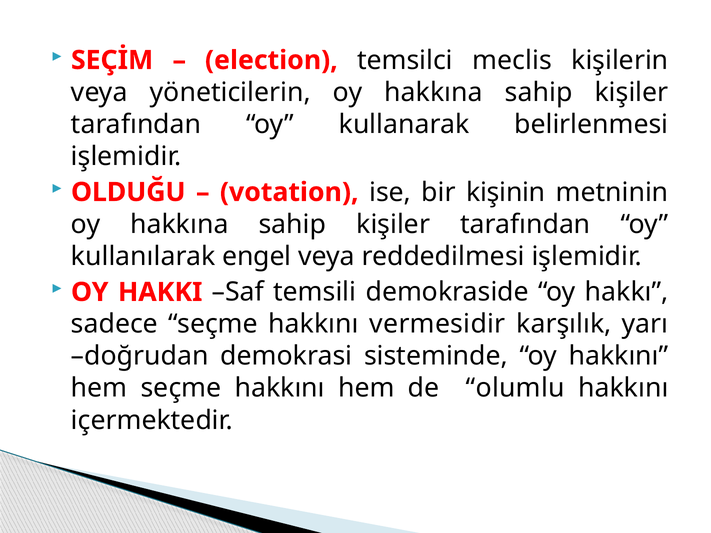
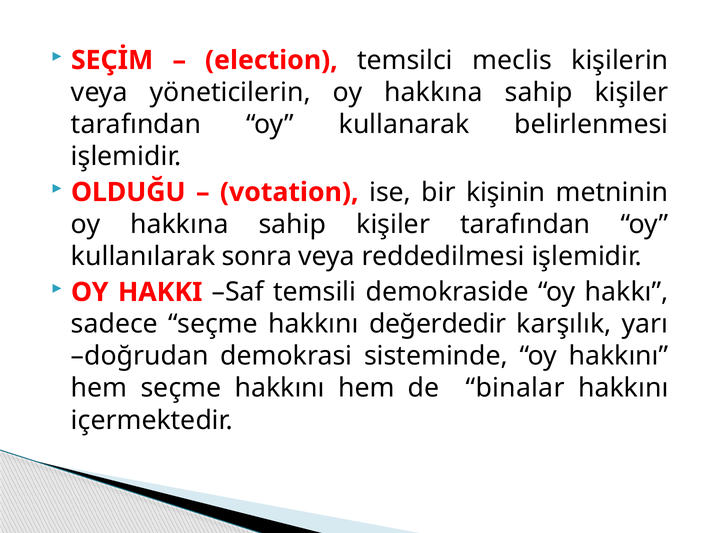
engel: engel -> sonra (257, 256)
vermesidir: vermesidir -> değerdedir (438, 324)
olumlu: olumlu -> binalar (515, 388)
